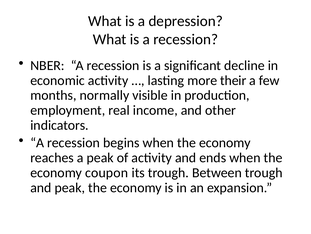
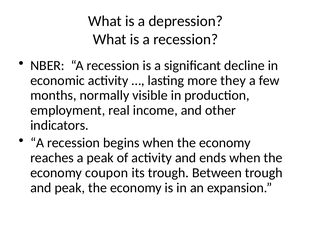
their: their -> they (233, 80)
